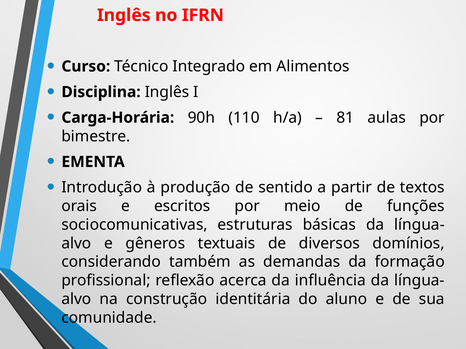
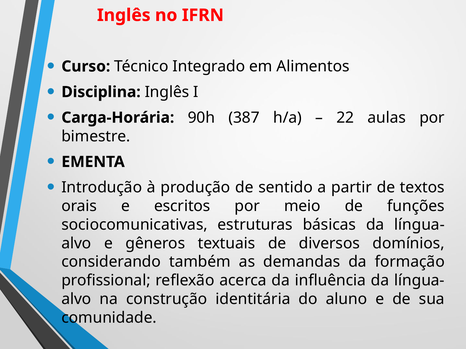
110: 110 -> 387 (244, 118)
81: 81 -> 22 (345, 118)
